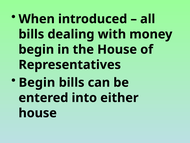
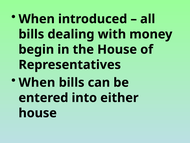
Begin: Begin -> When (37, 82)
